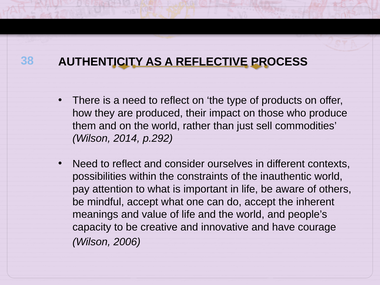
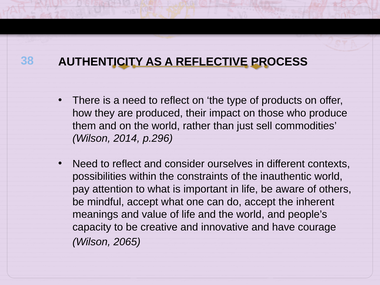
p.292: p.292 -> p.296 (158, 138)
2006: 2006 -> 2065 (127, 242)
